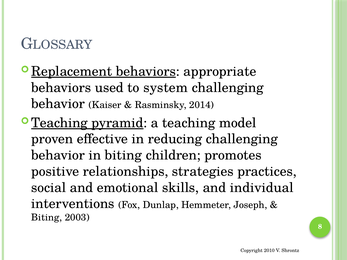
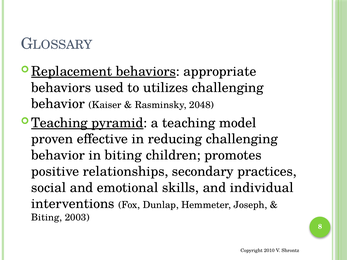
system: system -> utilizes (166, 88)
2014: 2014 -> 2048 (202, 105)
strategies: strategies -> secondary (203, 172)
